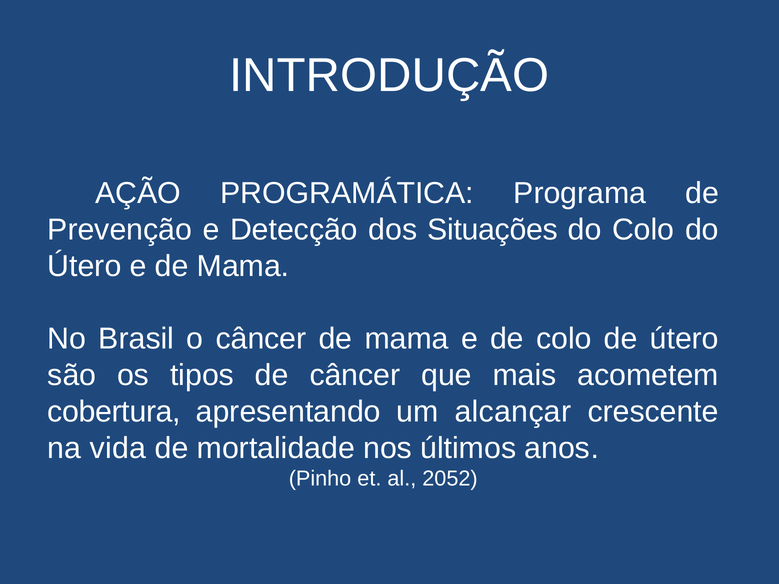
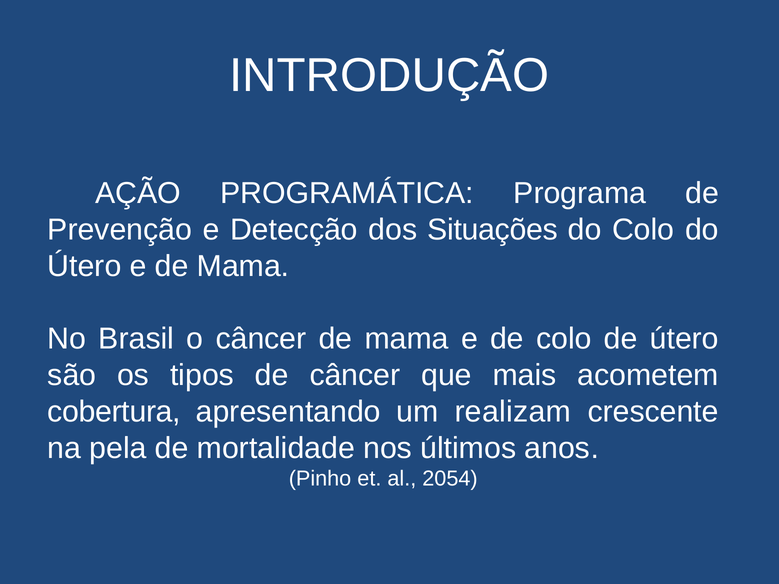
alcançar: alcançar -> realizam (513, 412)
vida: vida -> pela (118, 448)
2052: 2052 -> 2054 (450, 479)
